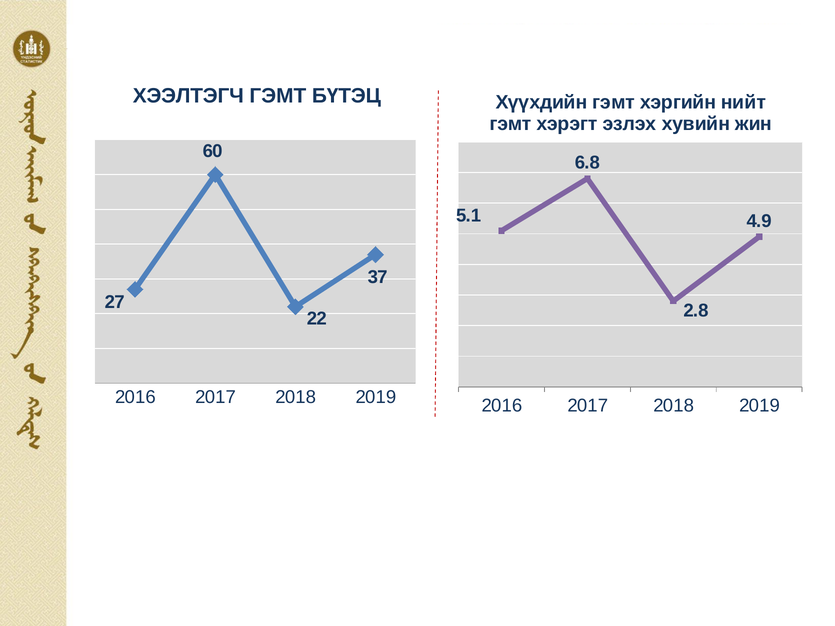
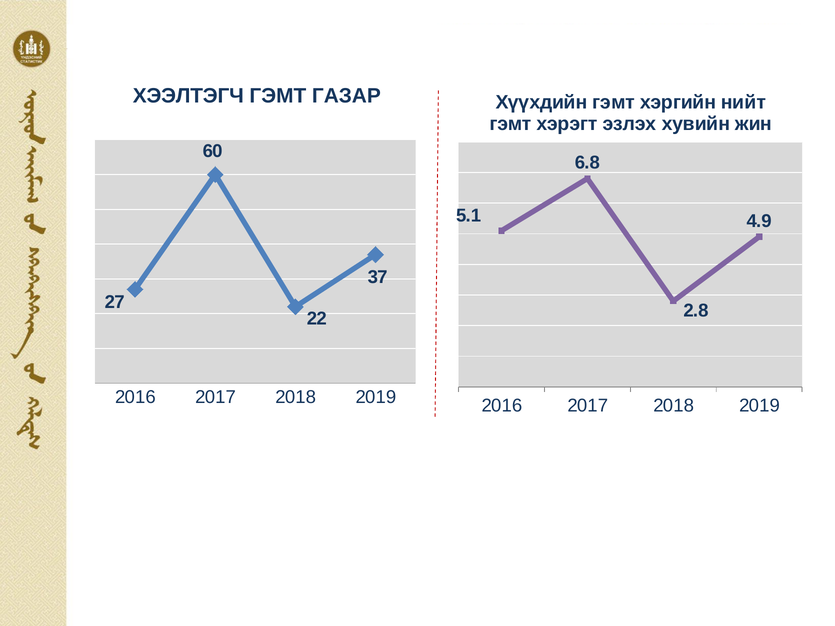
БҮТЭЦ: БҮТЭЦ -> ГАЗАР (346, 96)
